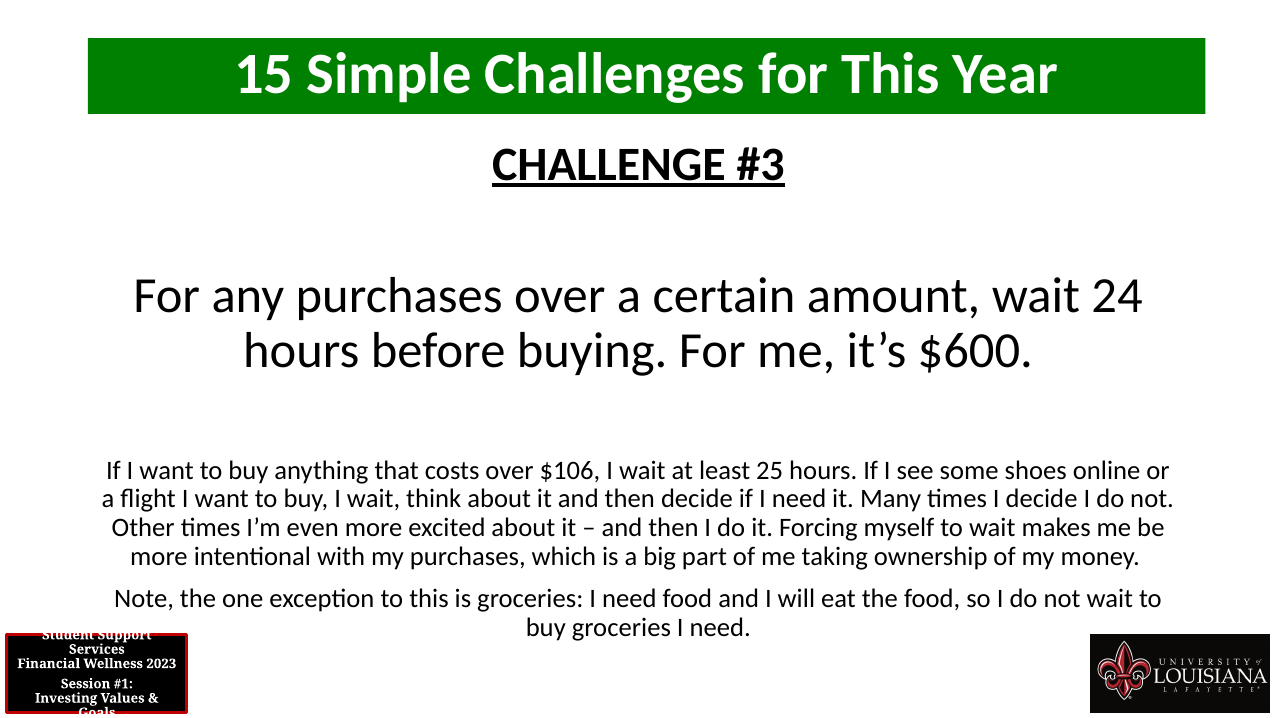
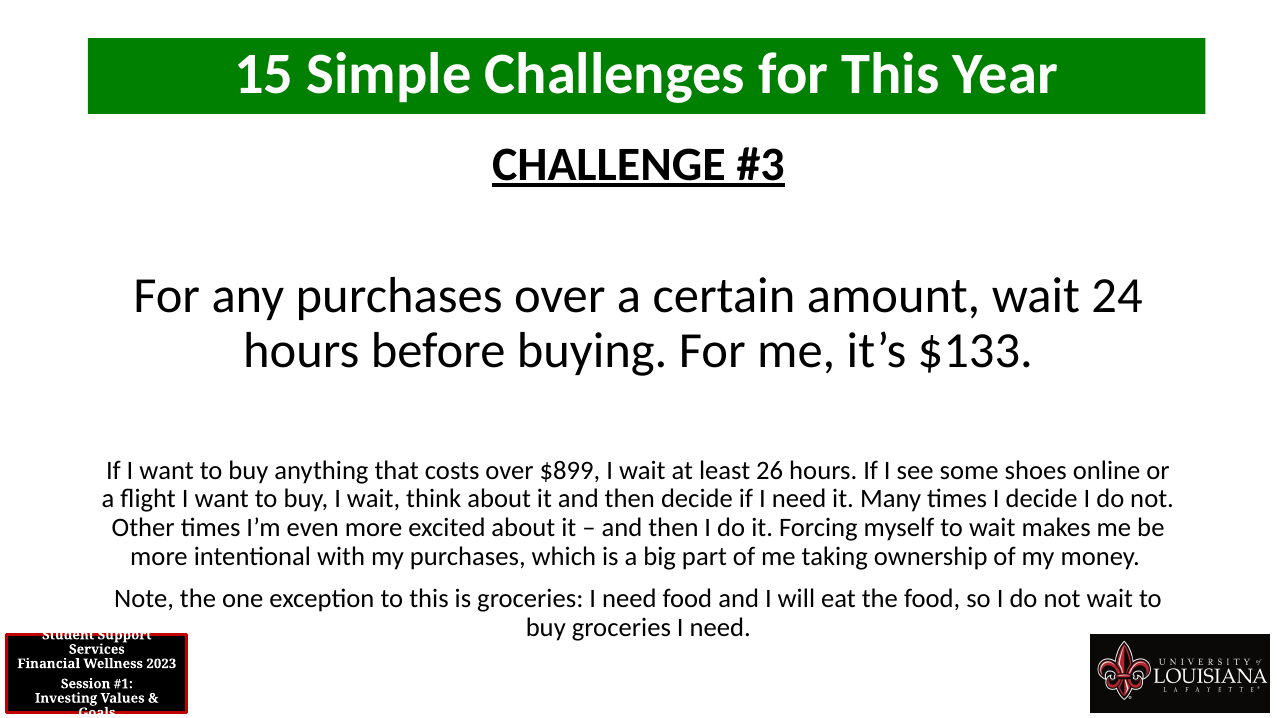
$600: $600 -> $133 (975, 350)
$106: $106 -> $899 (570, 471)
25: 25 -> 26 (770, 471)
